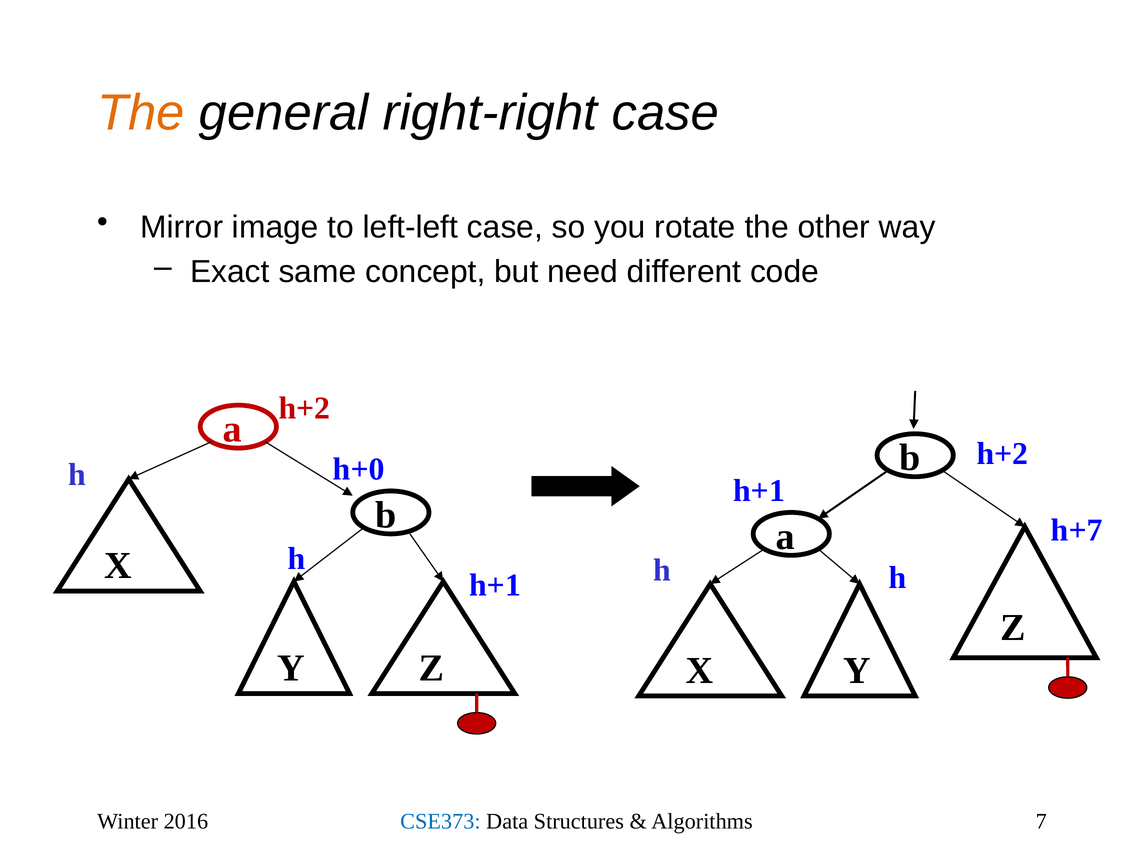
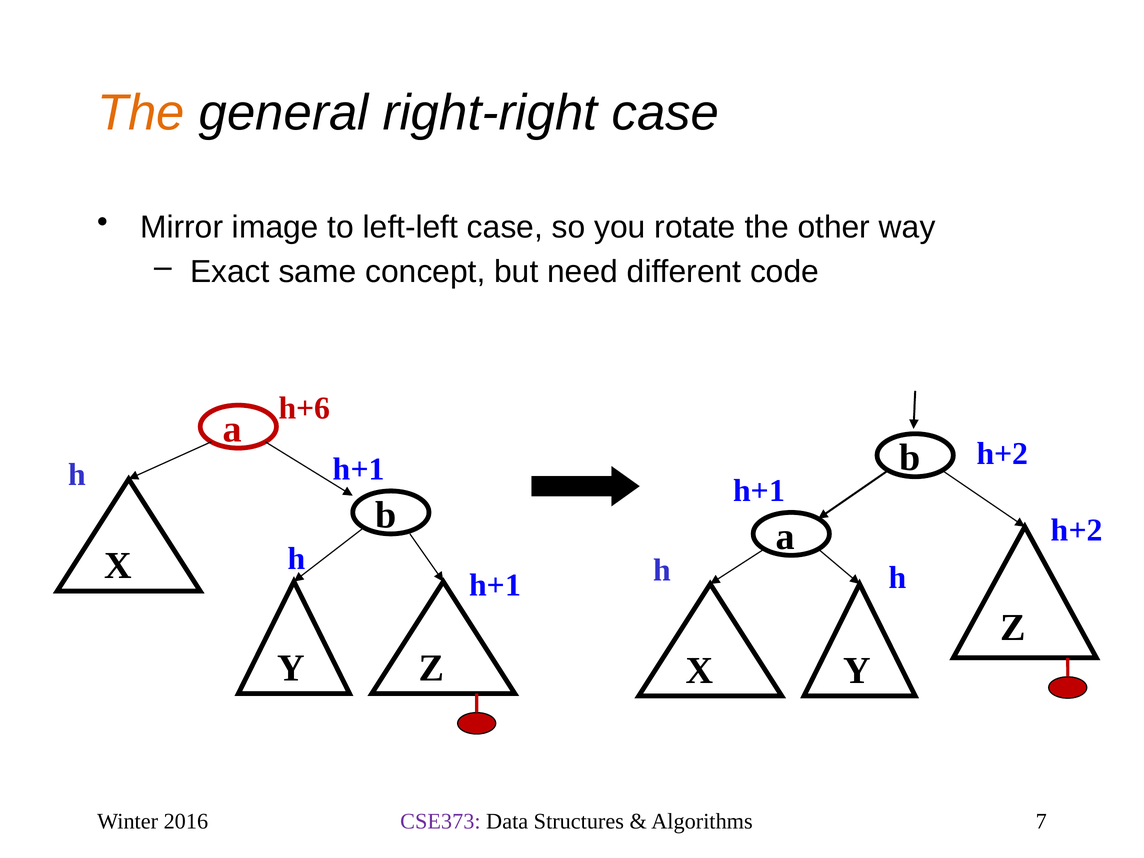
h+2: h+2 -> h+6 (305, 408)
h+0: h+0 -> h+1 (359, 469)
h+7: h+7 -> h+2 (1077, 530)
CSE373 colour: blue -> purple (440, 821)
